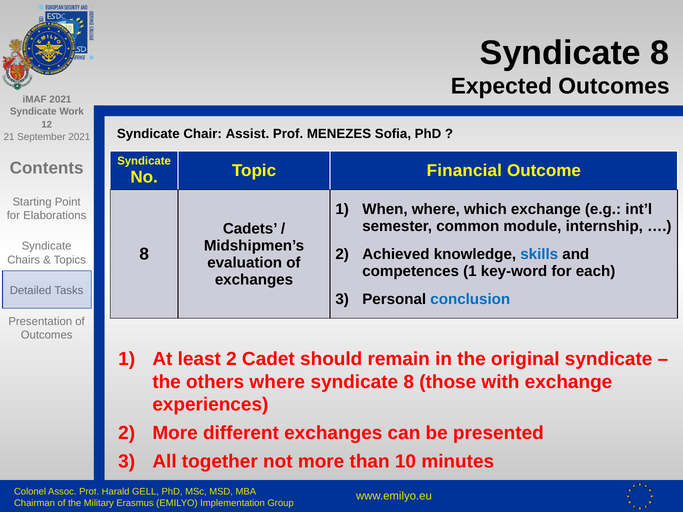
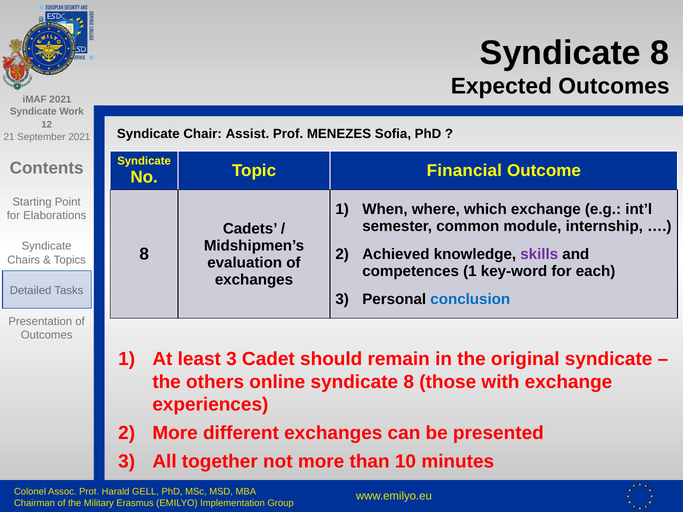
skills colour: blue -> purple (539, 254)
least 2: 2 -> 3 (231, 359)
others where: where -> online (277, 382)
